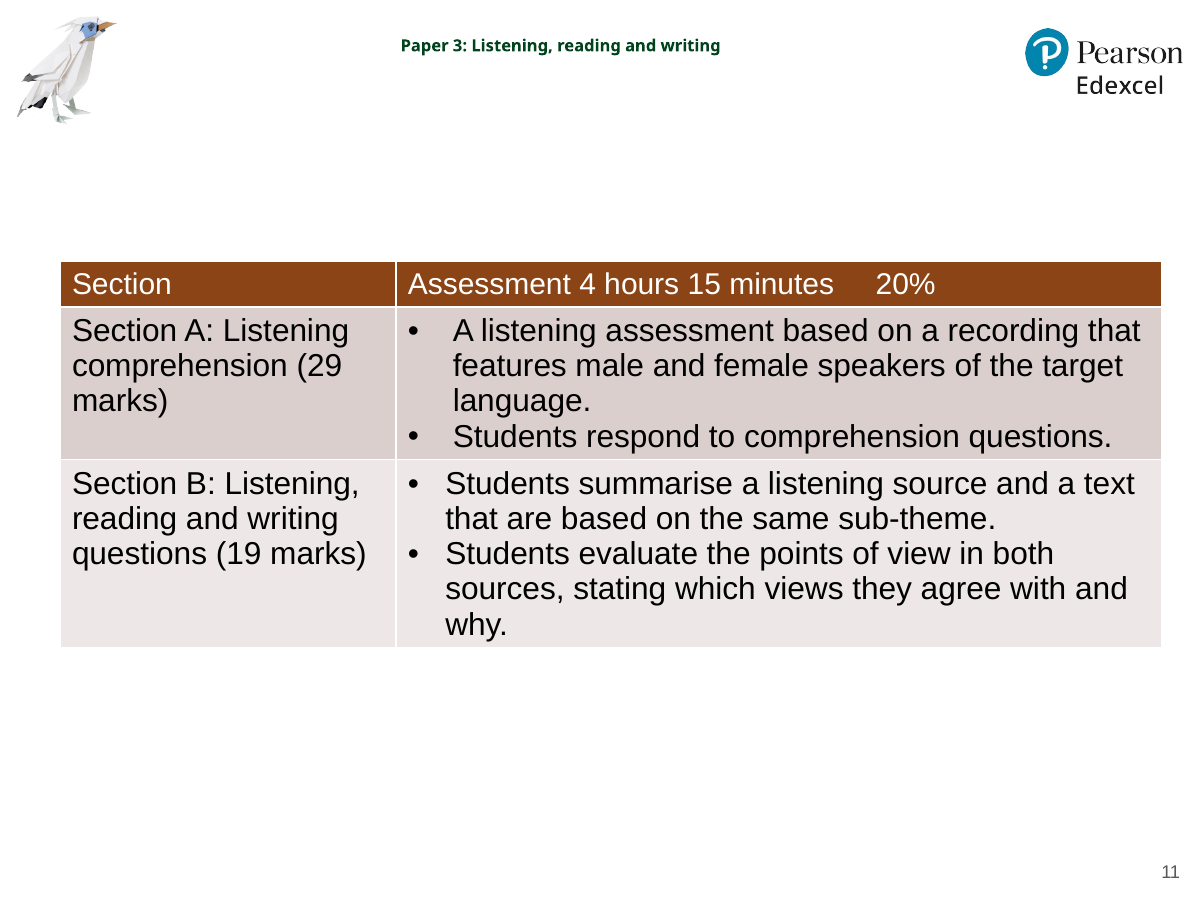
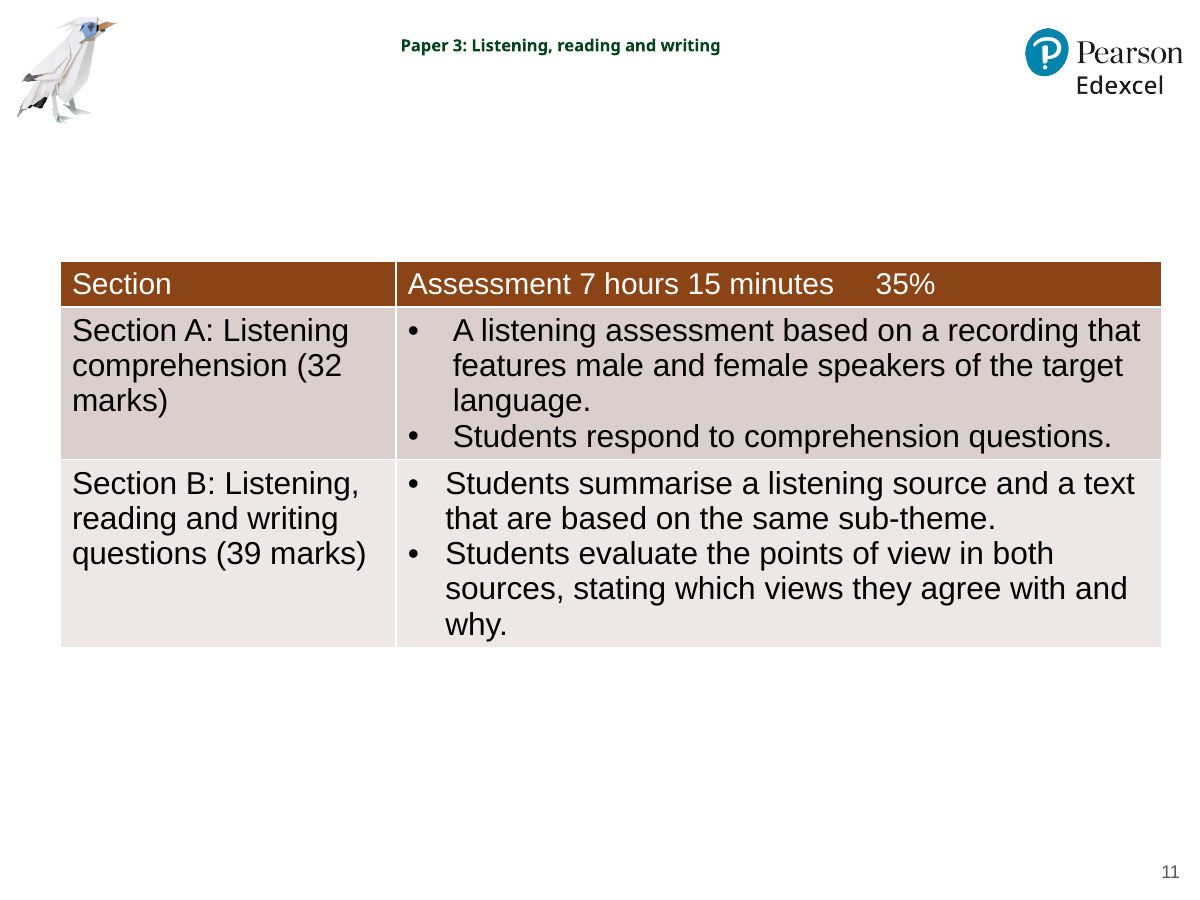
4: 4 -> 7 (588, 285)
20%: 20% -> 35% (906, 285)
29: 29 -> 32 (319, 366)
19: 19 -> 39 (239, 554)
